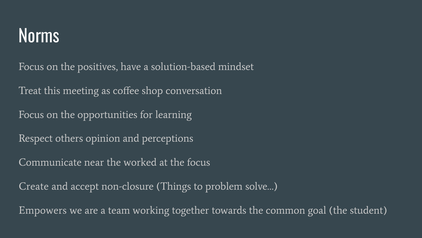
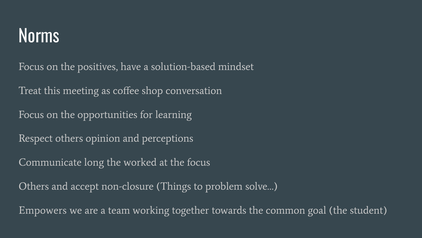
near: near -> long (94, 162)
Create: Create -> Others (34, 186)
